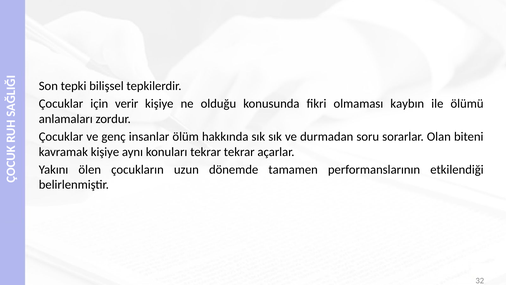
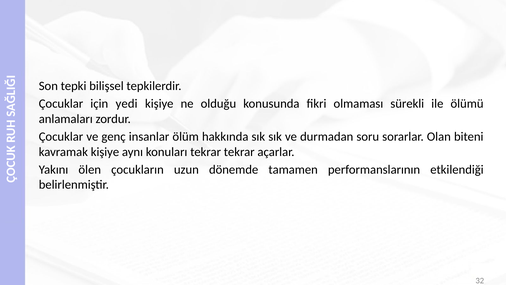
verir: verir -> yedi (127, 104)
kaybın: kaybın -> sürekli (407, 104)
